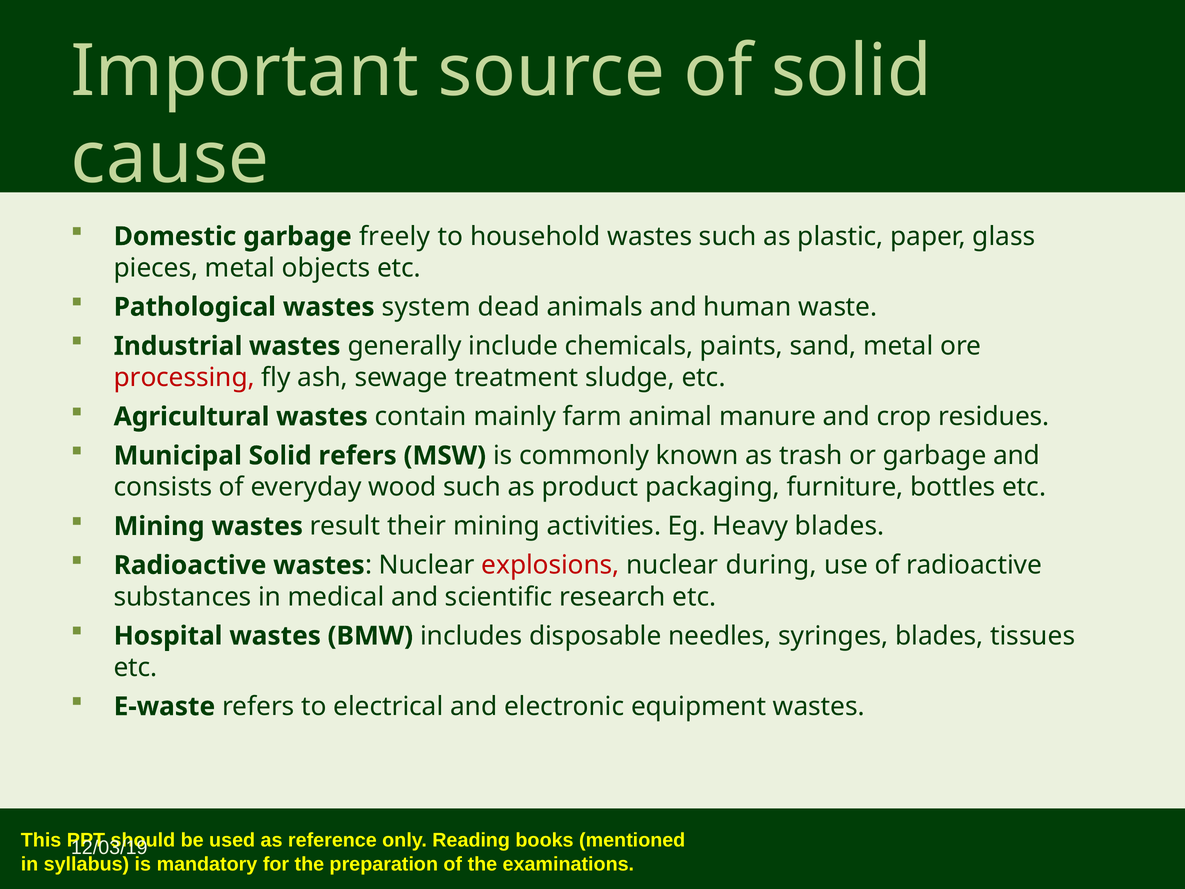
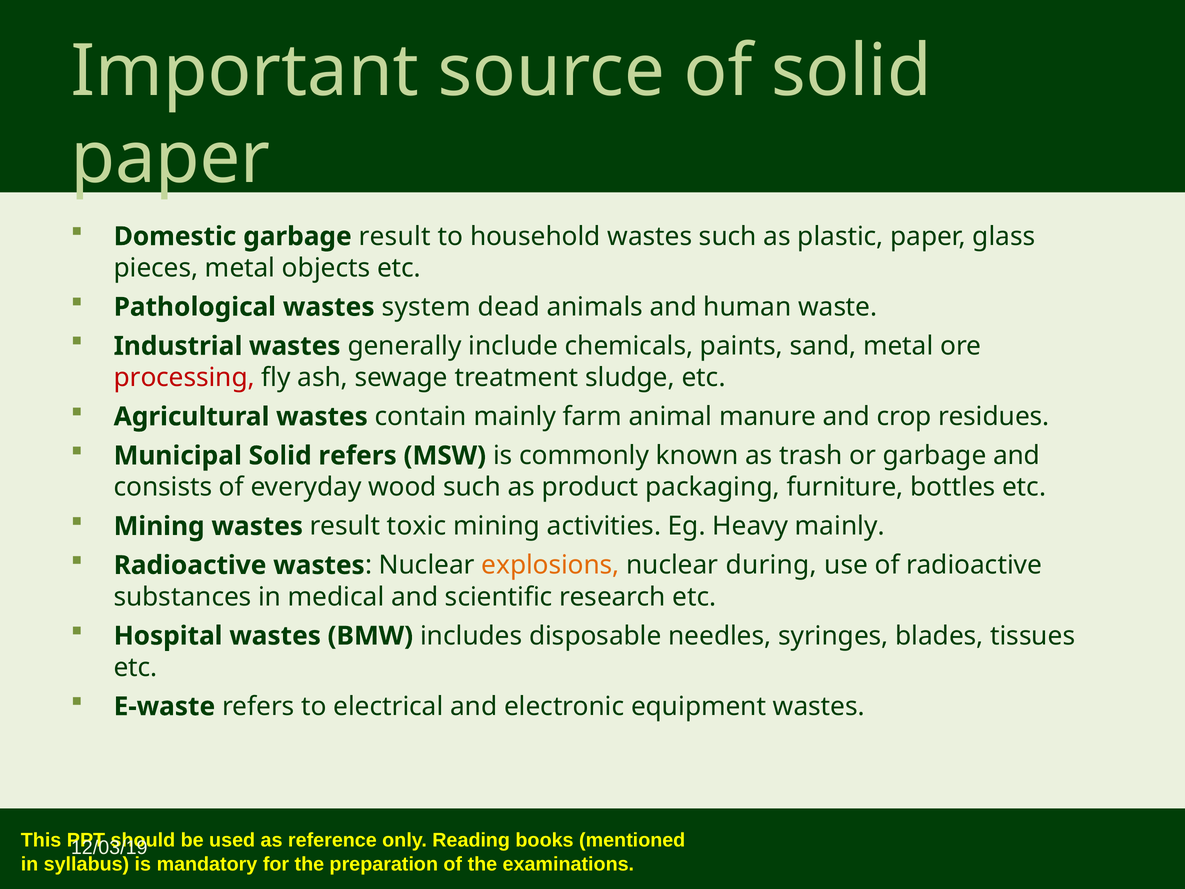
cause: cause -> paper (171, 158)
garbage freely: freely -> result (395, 236)
their: their -> toxic (417, 526)
Heavy blades: blades -> mainly (840, 526)
explosions colour: red -> orange (550, 565)
